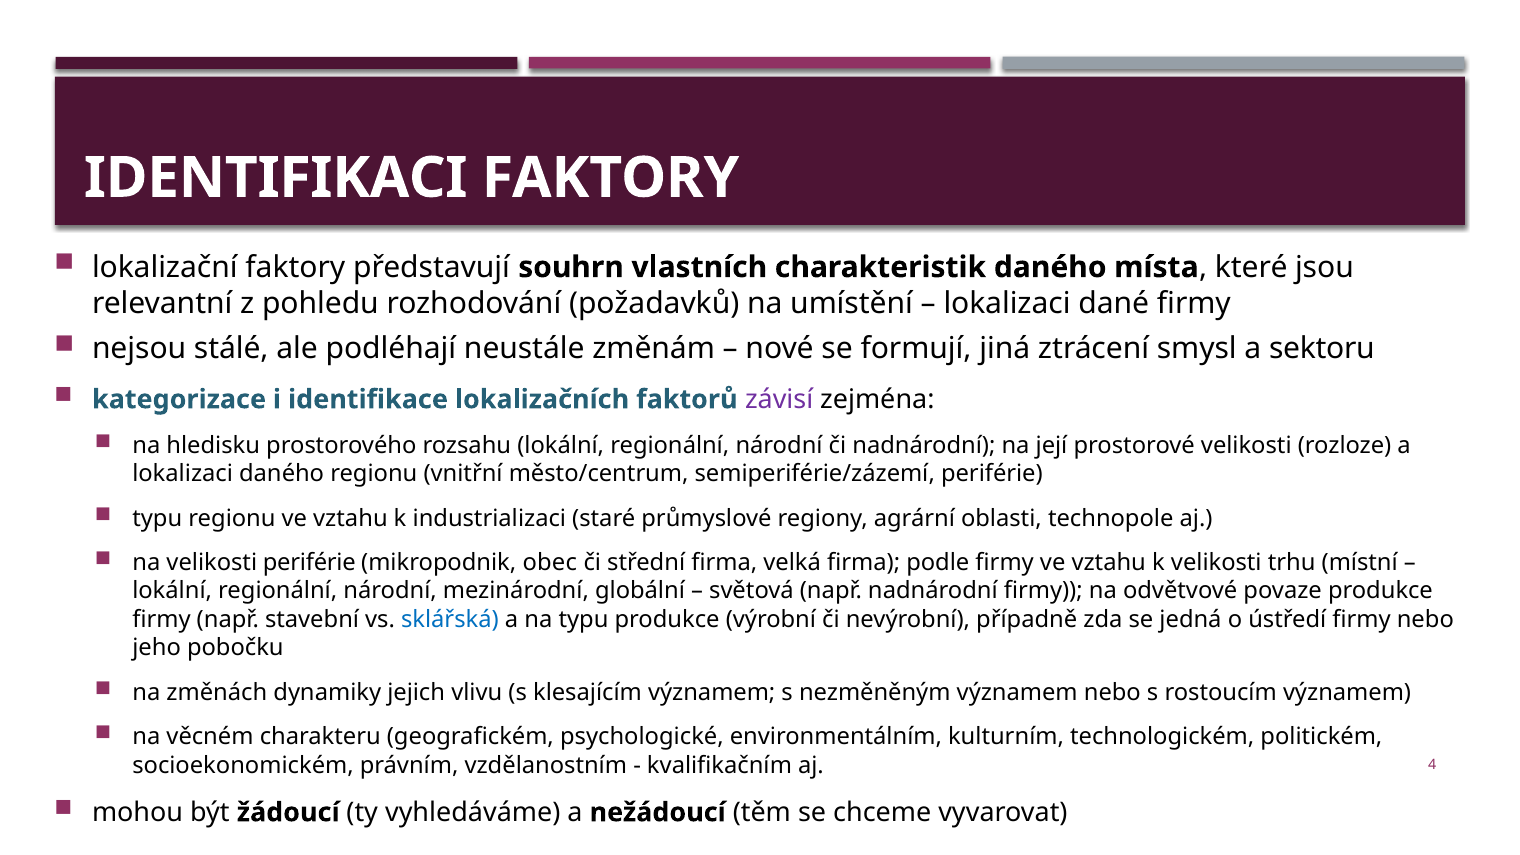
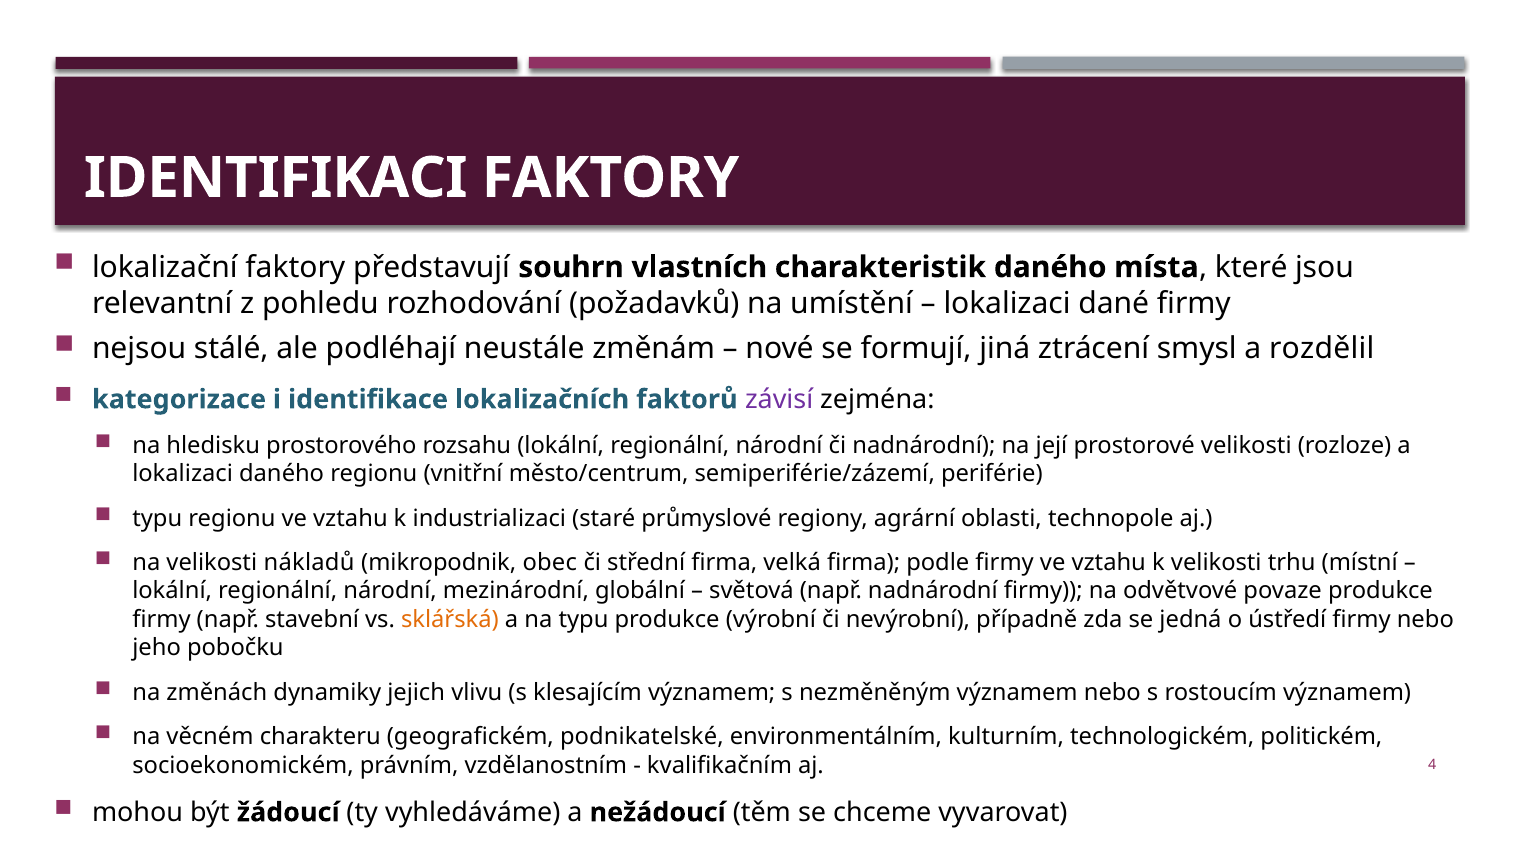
sektoru: sektoru -> rozdělil (1322, 349)
velikosti periférie: periférie -> nákladů (309, 563)
sklářská colour: blue -> orange (450, 620)
psychologické: psychologické -> podnikatelské (642, 737)
